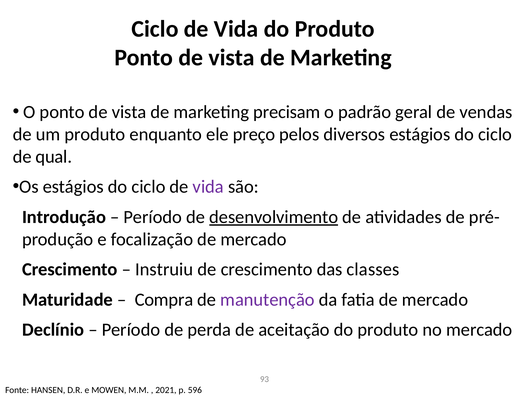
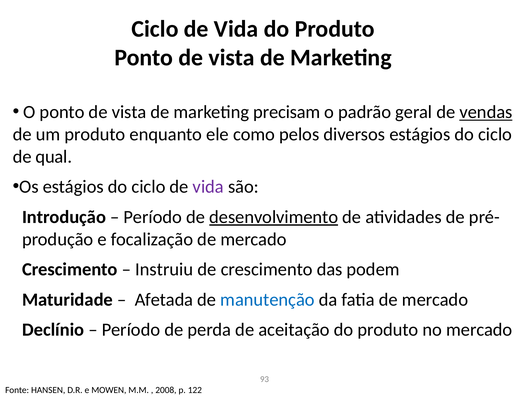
vendas underline: none -> present (486, 112)
preço: preço -> como (254, 134)
classes: classes -> podem (373, 269)
Compra: Compra -> Afetada (164, 299)
manutenção colour: purple -> blue (267, 299)
2021: 2021 -> 2008 (166, 390)
596: 596 -> 122 (195, 390)
